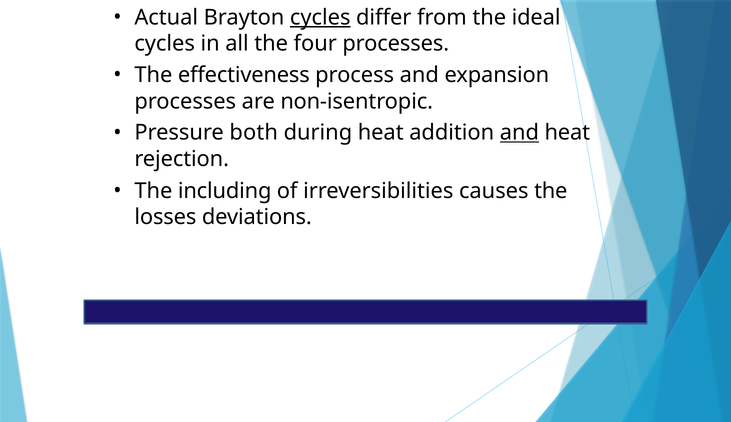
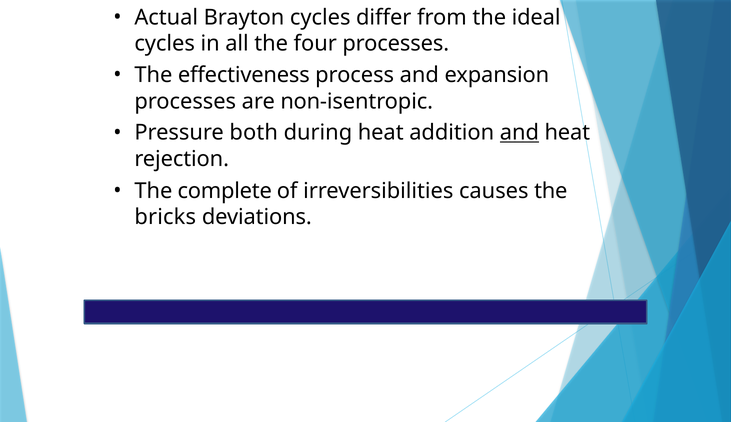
cycles underline: present -> none (320, 17)
including: including -> complete (225, 191)
losses: losses -> bricks (165, 217)
